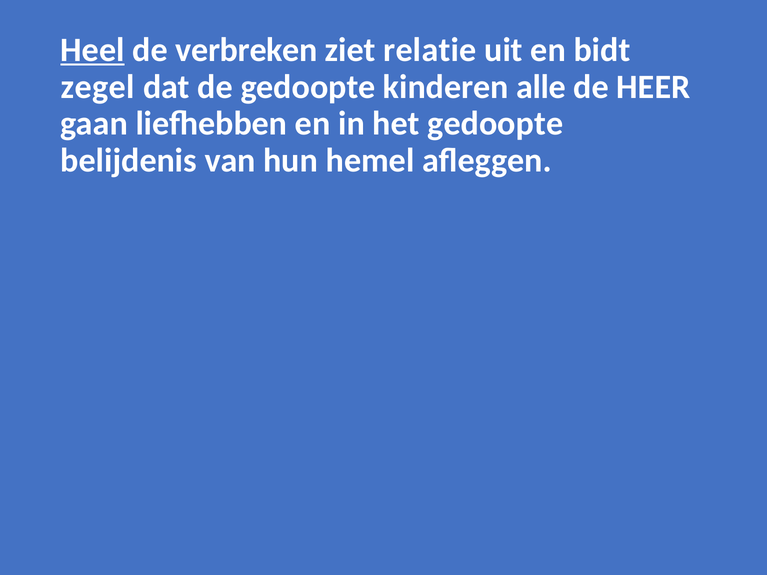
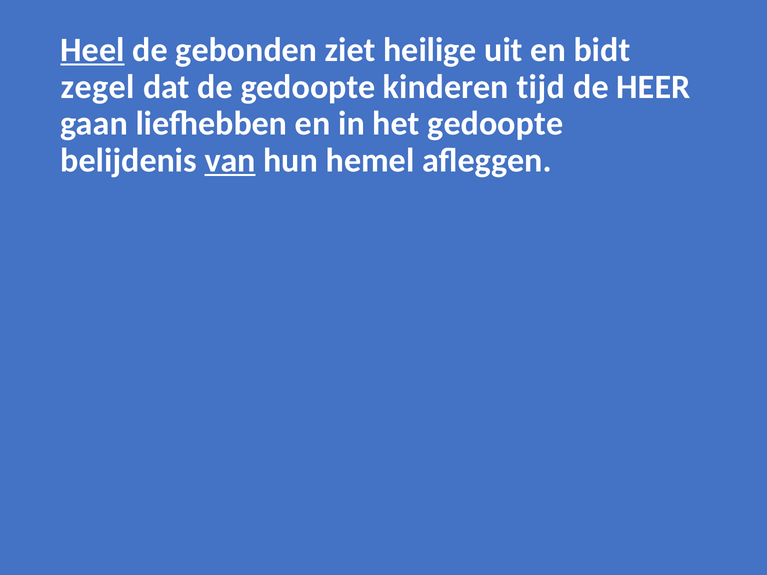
verbreken: verbreken -> gebonden (246, 50)
relatie: relatie -> heilige (430, 50)
alle: alle -> tijd (541, 87)
van underline: none -> present (230, 160)
